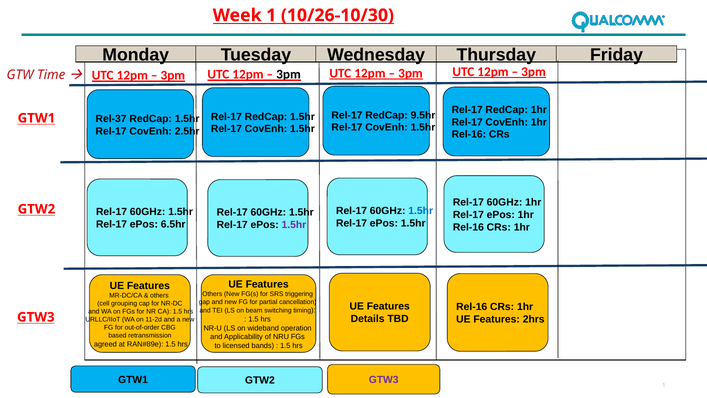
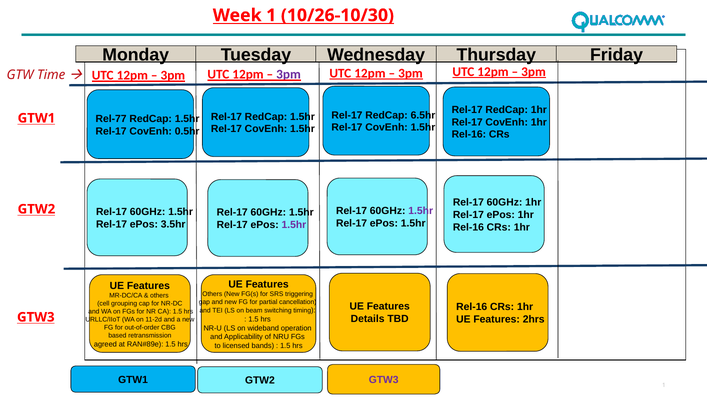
3pm colour: black -> purple (289, 74)
9.5hr: 9.5hr -> 6.5hr (423, 115)
Rel-37: Rel-37 -> Rel-77 (111, 119)
2.5hr: 2.5hr -> 0.5hr (187, 131)
1.5hr colour: blue -> purple (421, 211)
6.5hr: 6.5hr -> 3.5hr (173, 224)
